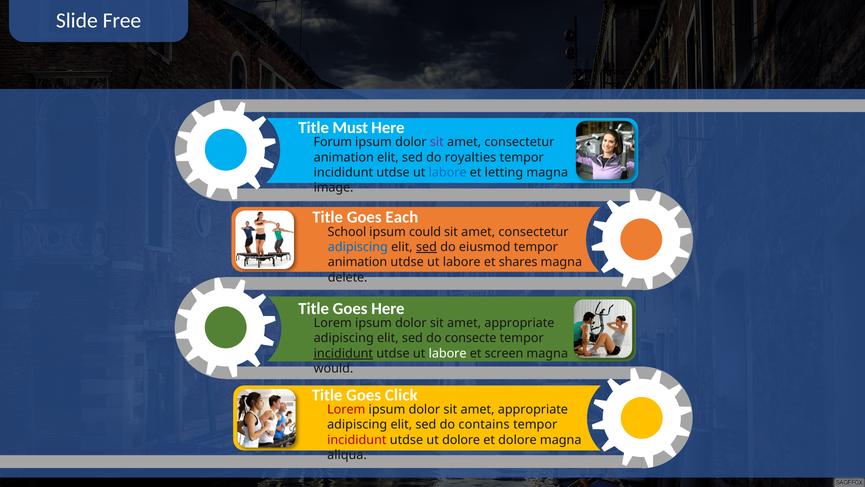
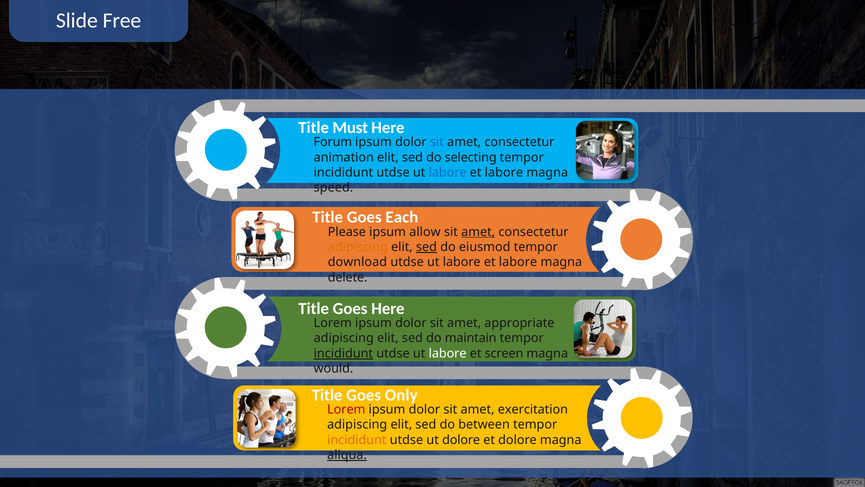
sit colour: purple -> blue (437, 142)
royalties: royalties -> selecting (471, 157)
letting: letting -> labore (504, 172)
image: image -> speed (333, 188)
School: School -> Please (347, 232)
could: could -> allow (425, 232)
amet underline: none -> present (478, 232)
adipiscing colour: blue -> orange (358, 247)
animation: animation -> download (357, 262)
shares: shares -> labore (518, 262)
consecte: consecte -> maintain (471, 338)
Click: Click -> Only (401, 395)
appropriate: appropriate -> exercitation (533, 409)
contains: contains -> between (484, 424)
incididunt colour: red -> orange (357, 440)
aliqua underline: none -> present (347, 455)
